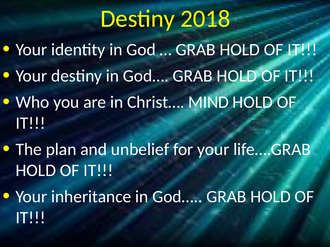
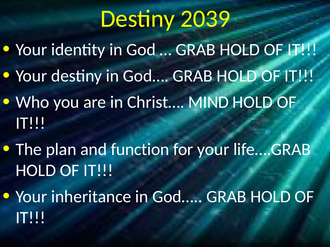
2018: 2018 -> 2039 (205, 19)
unbelief: unbelief -> function (140, 150)
